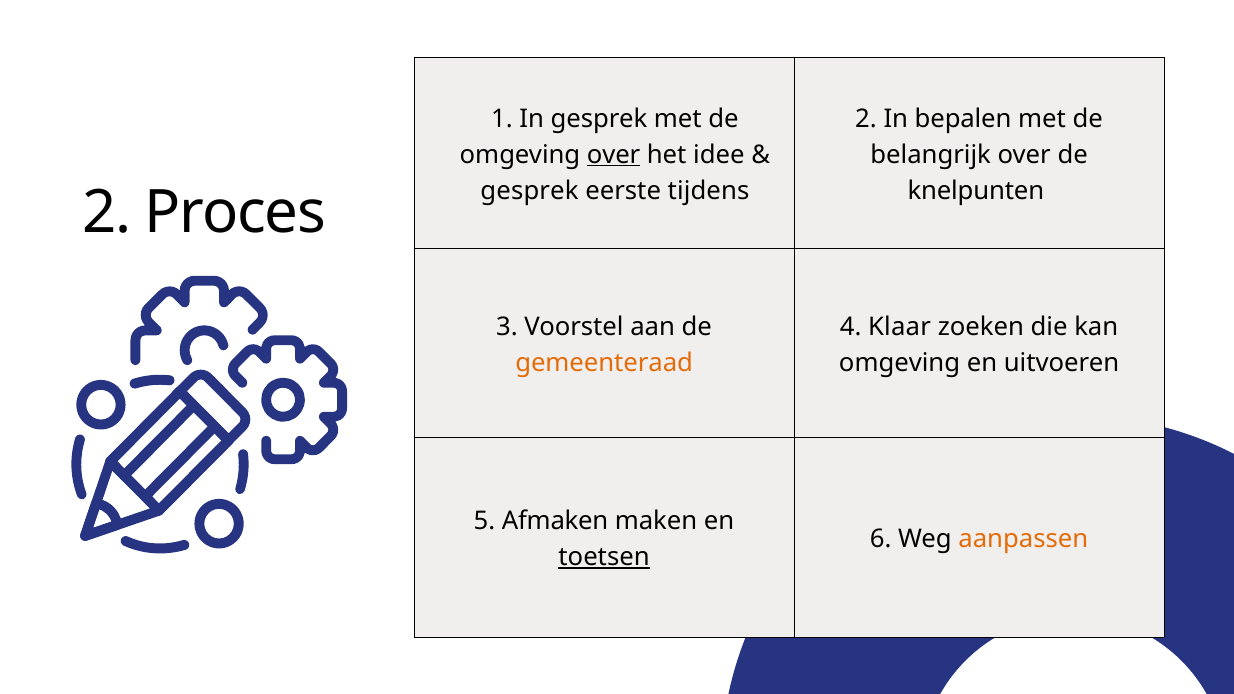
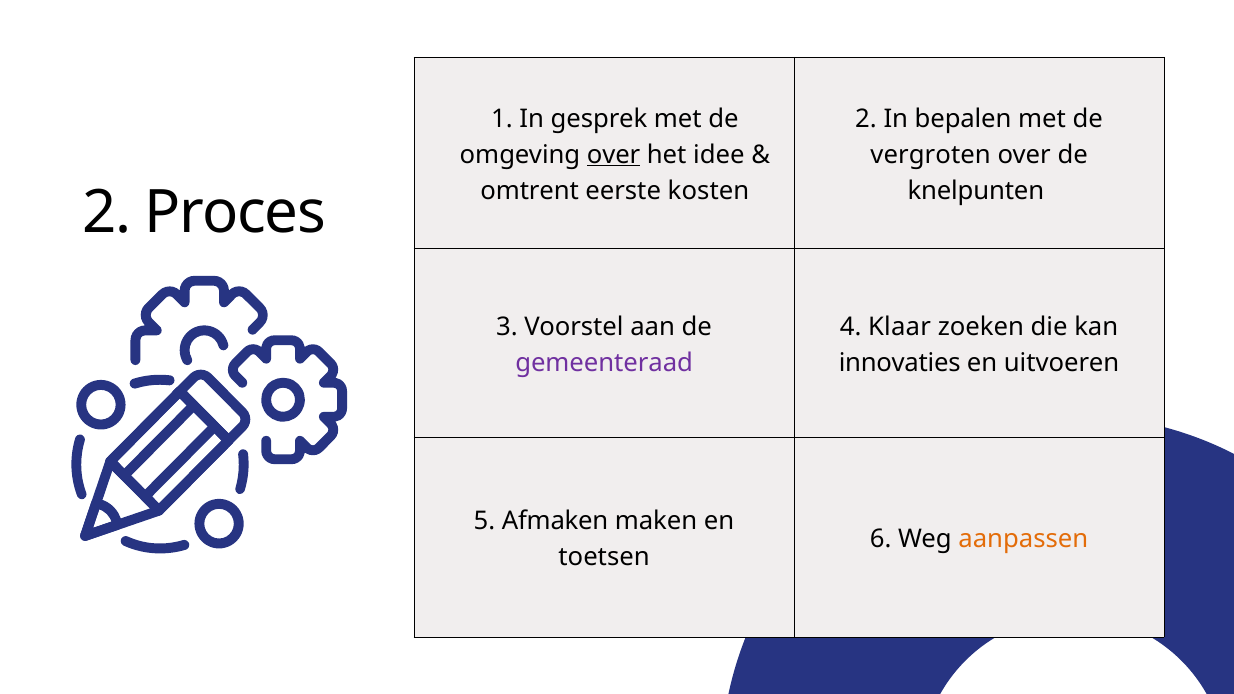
belangrijk: belangrijk -> vergroten (931, 155)
gesprek: gesprek -> omtrent (530, 191)
tijdens: tijdens -> kosten (709, 191)
gemeenteraad colour: orange -> purple (604, 363)
omgeving: omgeving -> innovaties (900, 363)
toetsen underline: present -> none (604, 557)
